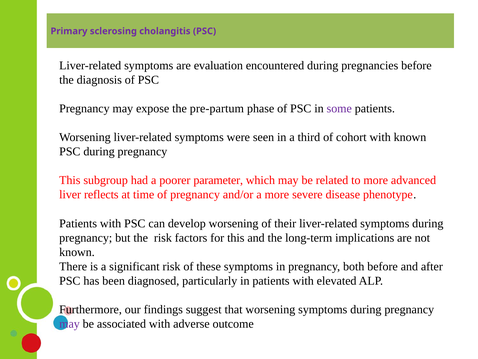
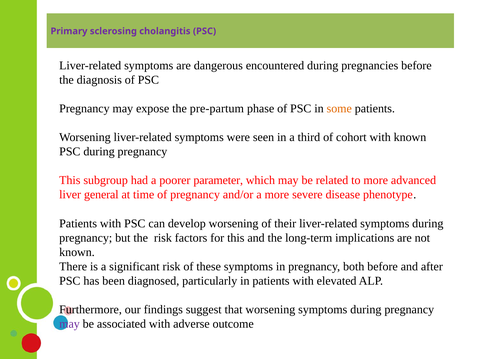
evaluation: evaluation -> dangerous (218, 65)
some colour: purple -> orange (339, 108)
reflects: reflects -> general (101, 194)
